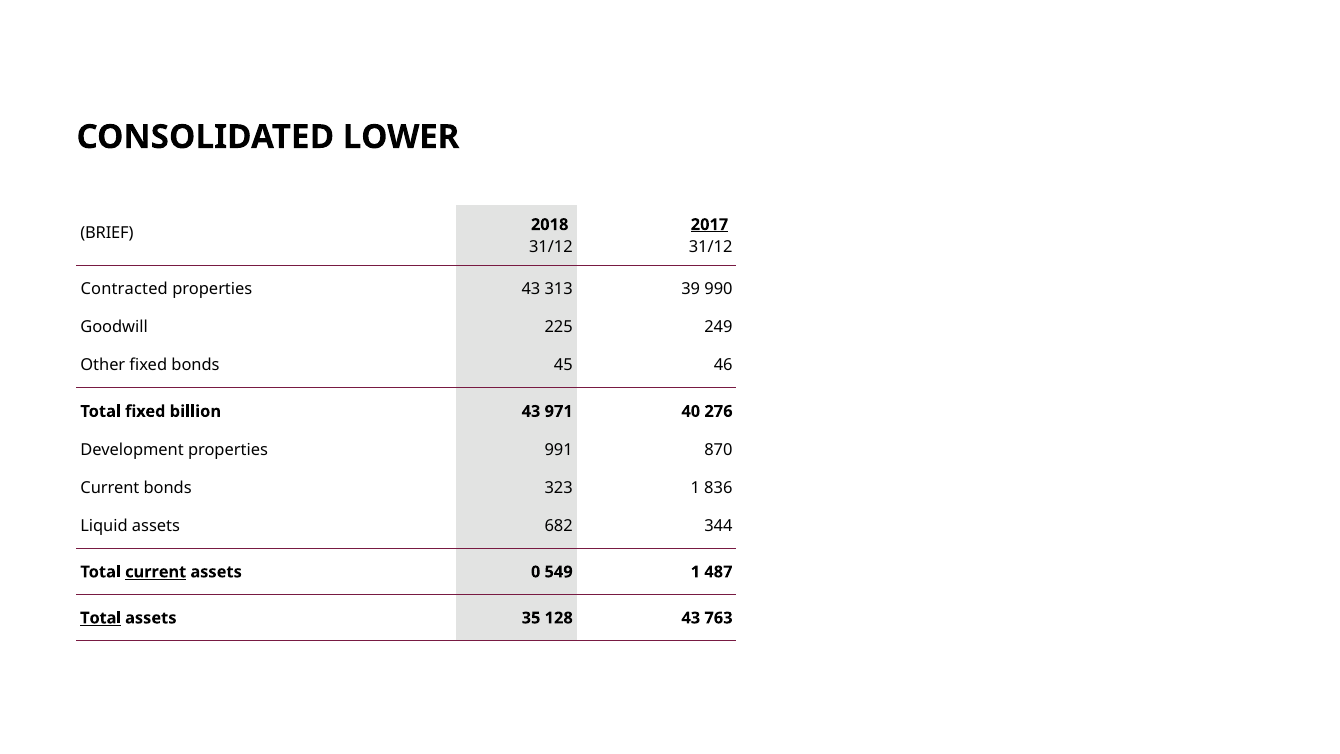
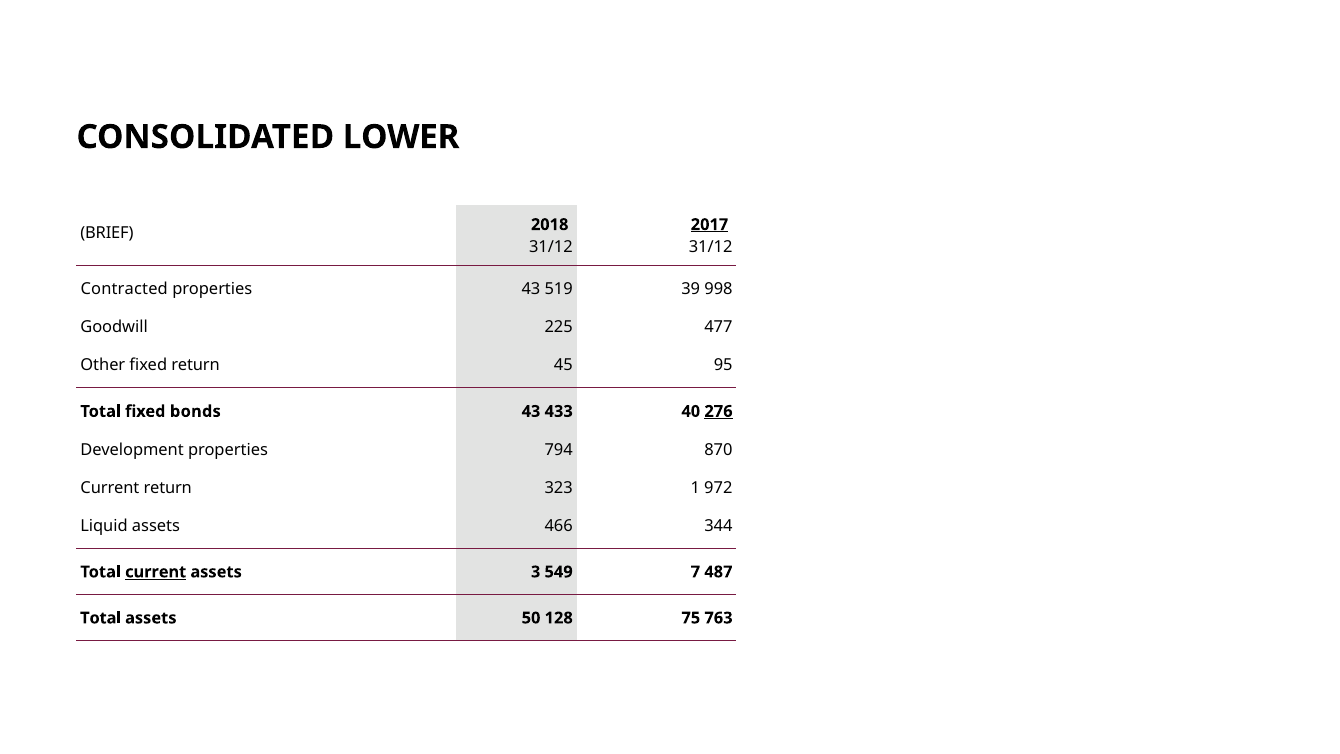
313: 313 -> 519 (559, 289)
990: 990 -> 998 (719, 289)
249: 249 -> 477 (718, 327)
fixed bonds: bonds -> return (196, 365)
46: 46 -> 95 (723, 365)
billion: billion -> bonds (195, 411)
971: 971 -> 433 (559, 411)
276 underline: none -> present (719, 411)
991: 991 -> 794 (559, 449)
Current bonds: bonds -> return (168, 488)
836: 836 -> 972 (718, 488)
682: 682 -> 466 (559, 526)
0: 0 -> 3 (536, 572)
549 1: 1 -> 7 (695, 572)
Total underline: present -> none (101, 618)
35: 35 -> 50 (531, 618)
128 43: 43 -> 75 (691, 618)
